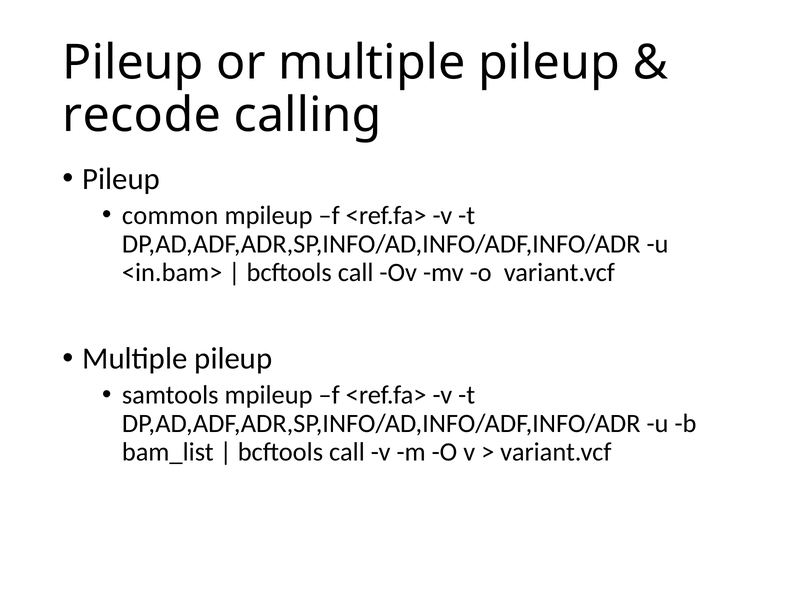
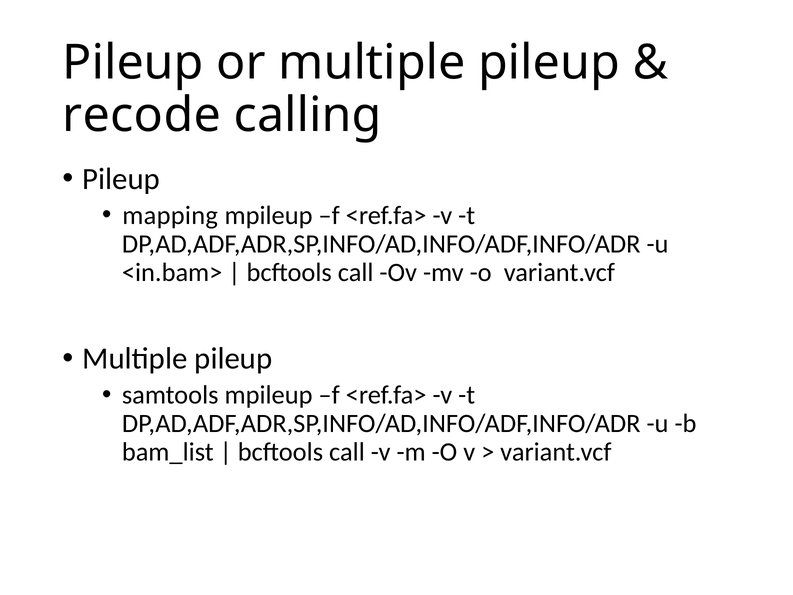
common: common -> mapping (170, 215)
